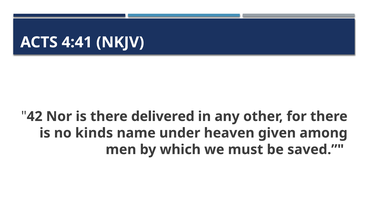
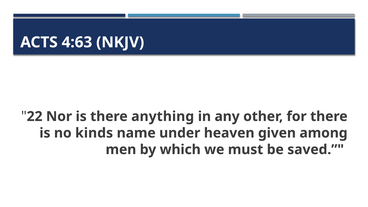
4:41: 4:41 -> 4:63 (77, 42)
42: 42 -> 22 (35, 116)
delivered: delivered -> anything (163, 116)
